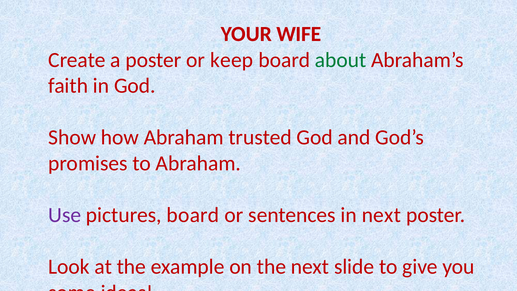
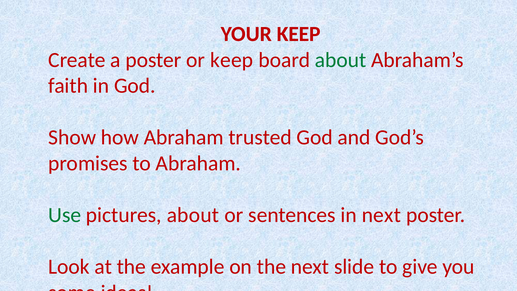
YOUR WIFE: WIFE -> KEEP (299, 34)
Use colour: purple -> green (65, 215)
pictures board: board -> about (193, 215)
